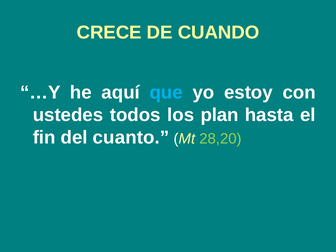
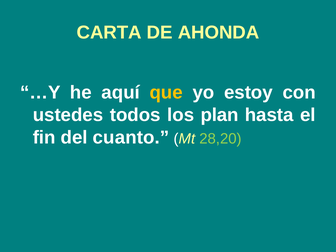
CRECE: CRECE -> CARTA (109, 32)
CUANDO: CUANDO -> AHONDA (219, 32)
que colour: light blue -> yellow (166, 93)
